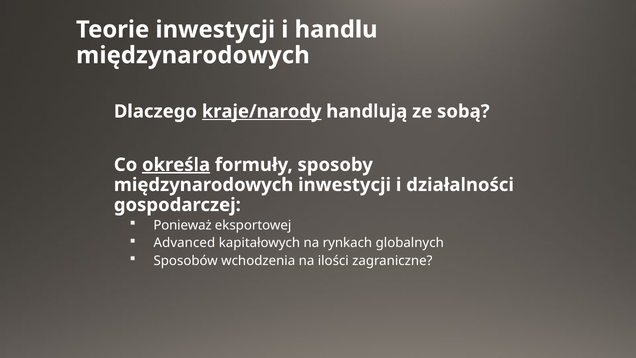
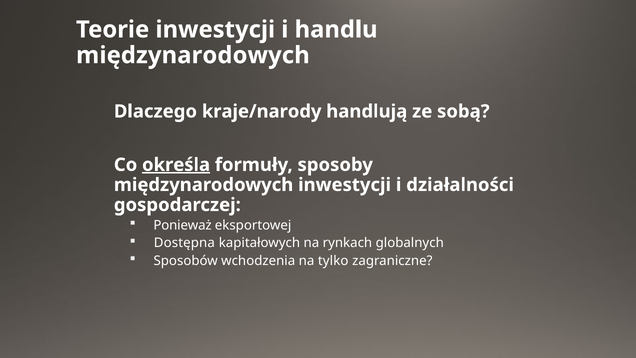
kraje/narody underline: present -> none (262, 111)
Advanced: Advanced -> Dostępna (184, 243)
ilości: ilości -> tylko (333, 261)
